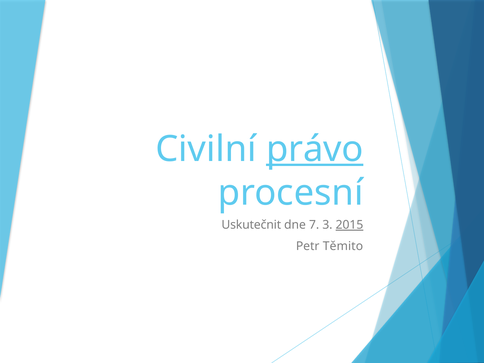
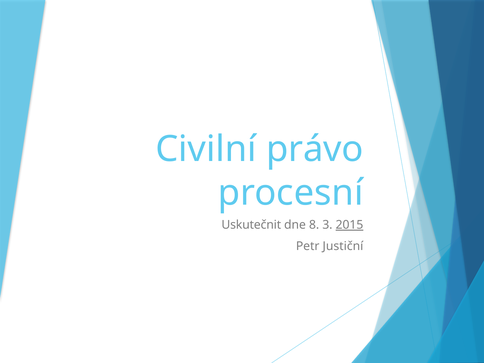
právo underline: present -> none (315, 149)
7: 7 -> 8 (314, 225)
Těmito: Těmito -> Justiční (343, 246)
